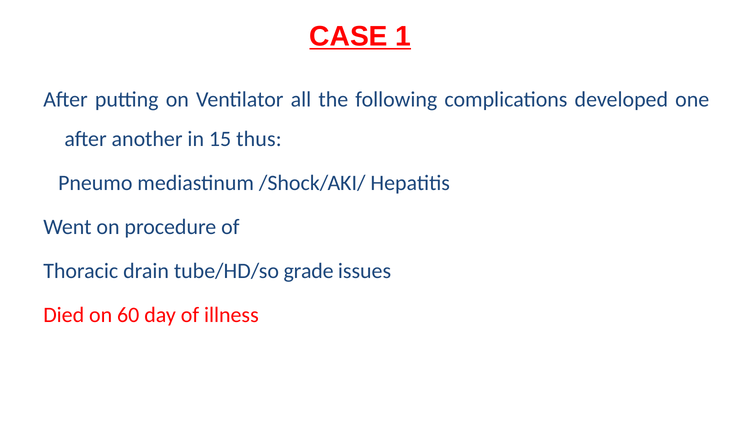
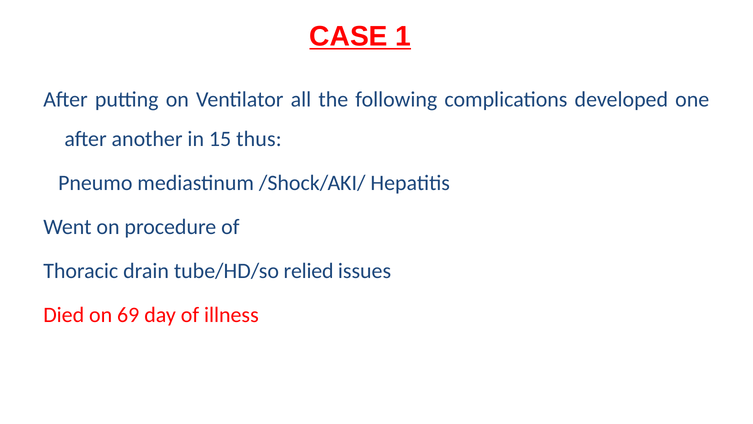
grade: grade -> relied (309, 271)
60: 60 -> 69 (128, 315)
